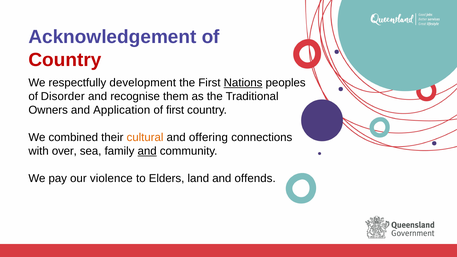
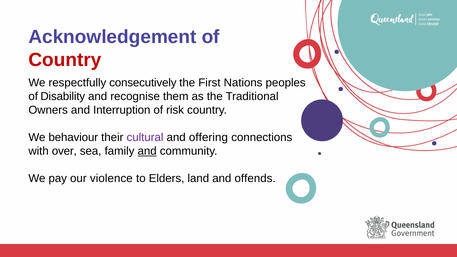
development: development -> consecutively (143, 83)
Nations underline: present -> none (243, 83)
Disorder: Disorder -> Disability (63, 96)
Application: Application -> Interruption (122, 110)
of first: first -> risk (175, 110)
combined: combined -> behaviour (73, 137)
cultural colour: orange -> purple (145, 137)
